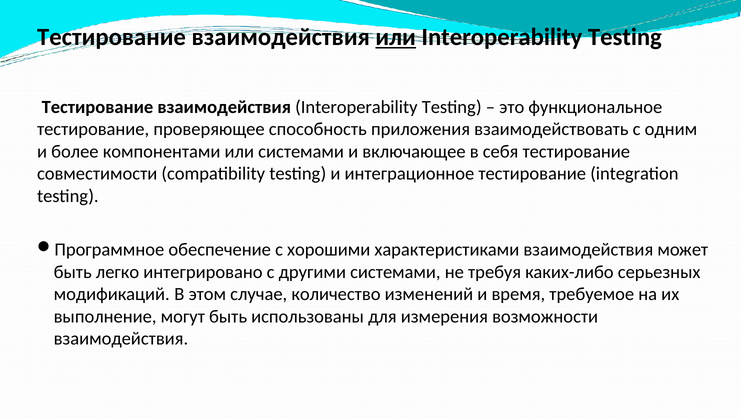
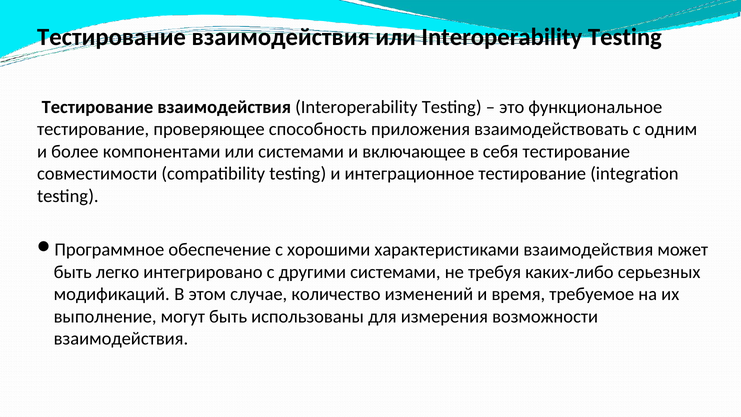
или underline: present -> none (396, 37)
